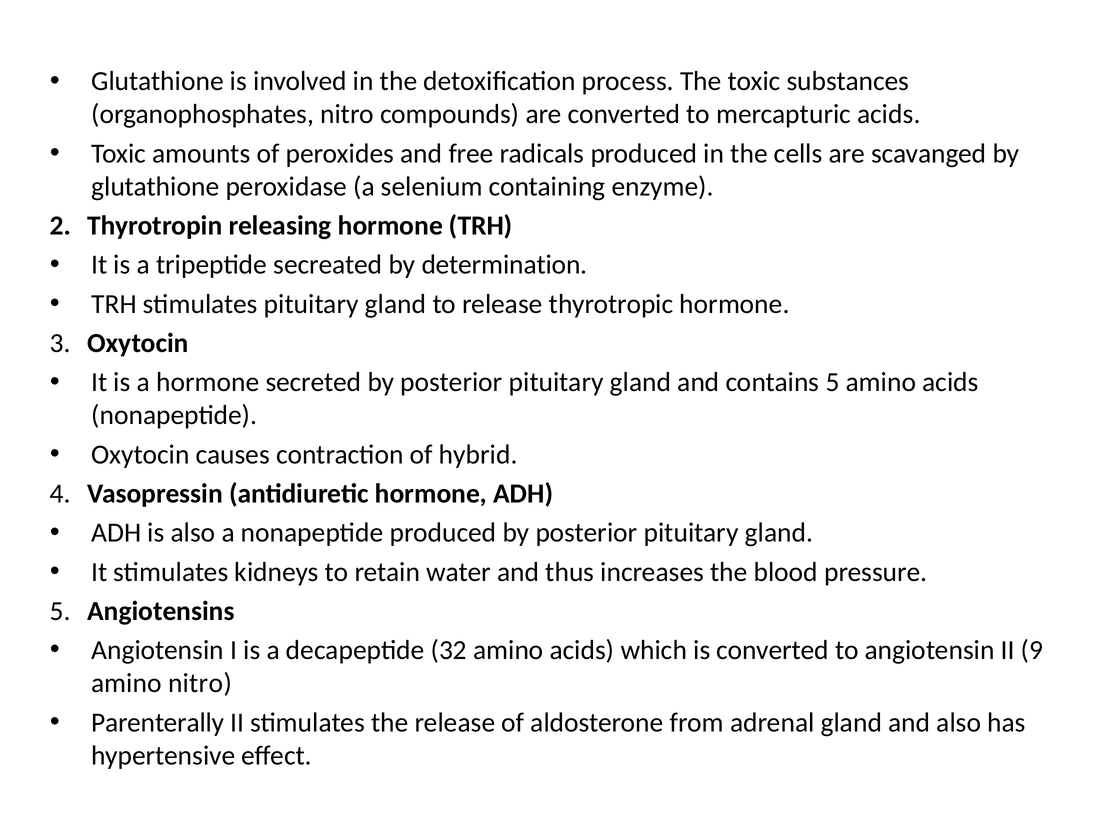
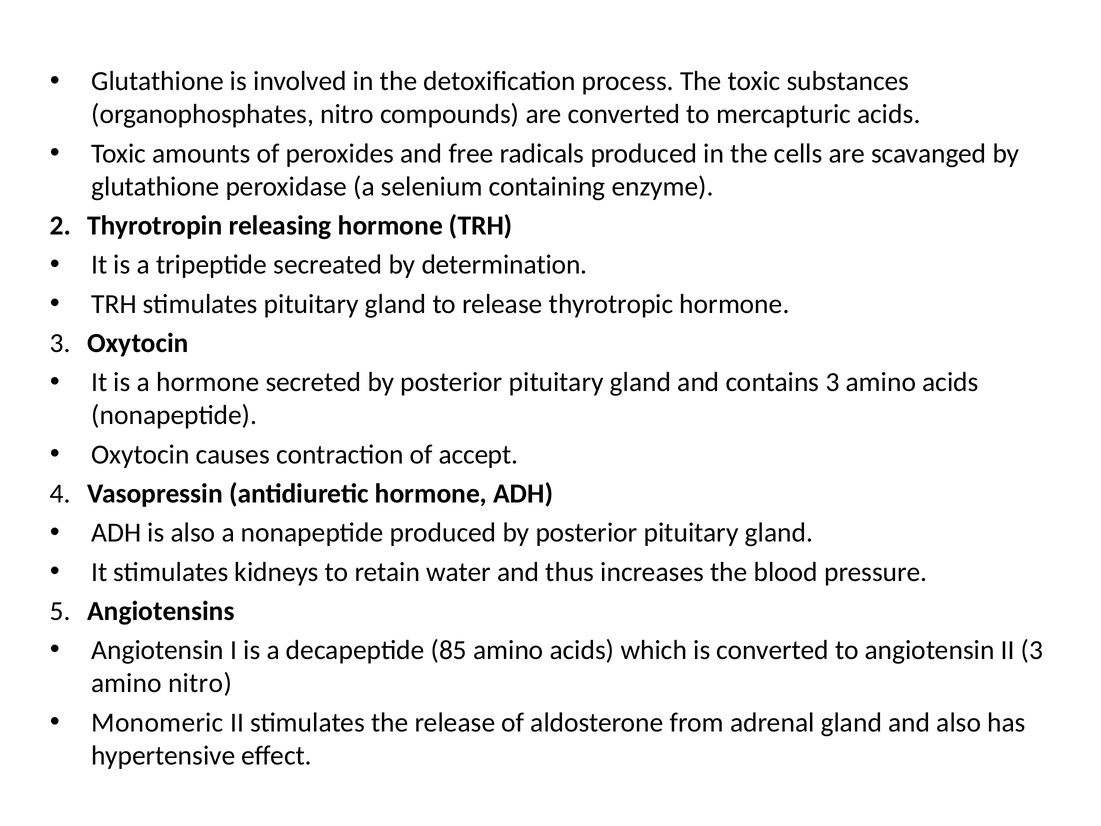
contains 5: 5 -> 3 (832, 382)
hybrid: hybrid -> accept (478, 454)
32: 32 -> 85 (449, 650)
II 9: 9 -> 3 (1032, 650)
Parenterally: Parenterally -> Monomeric (157, 722)
